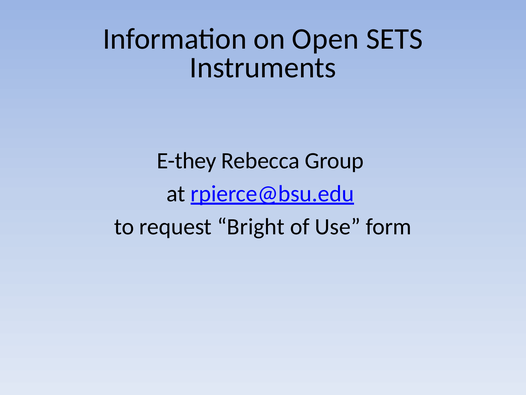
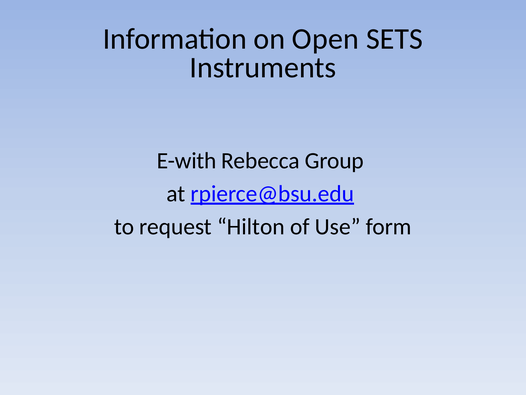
E-they: E-they -> E-with (187, 161)
Bright: Bright -> Hilton (251, 227)
